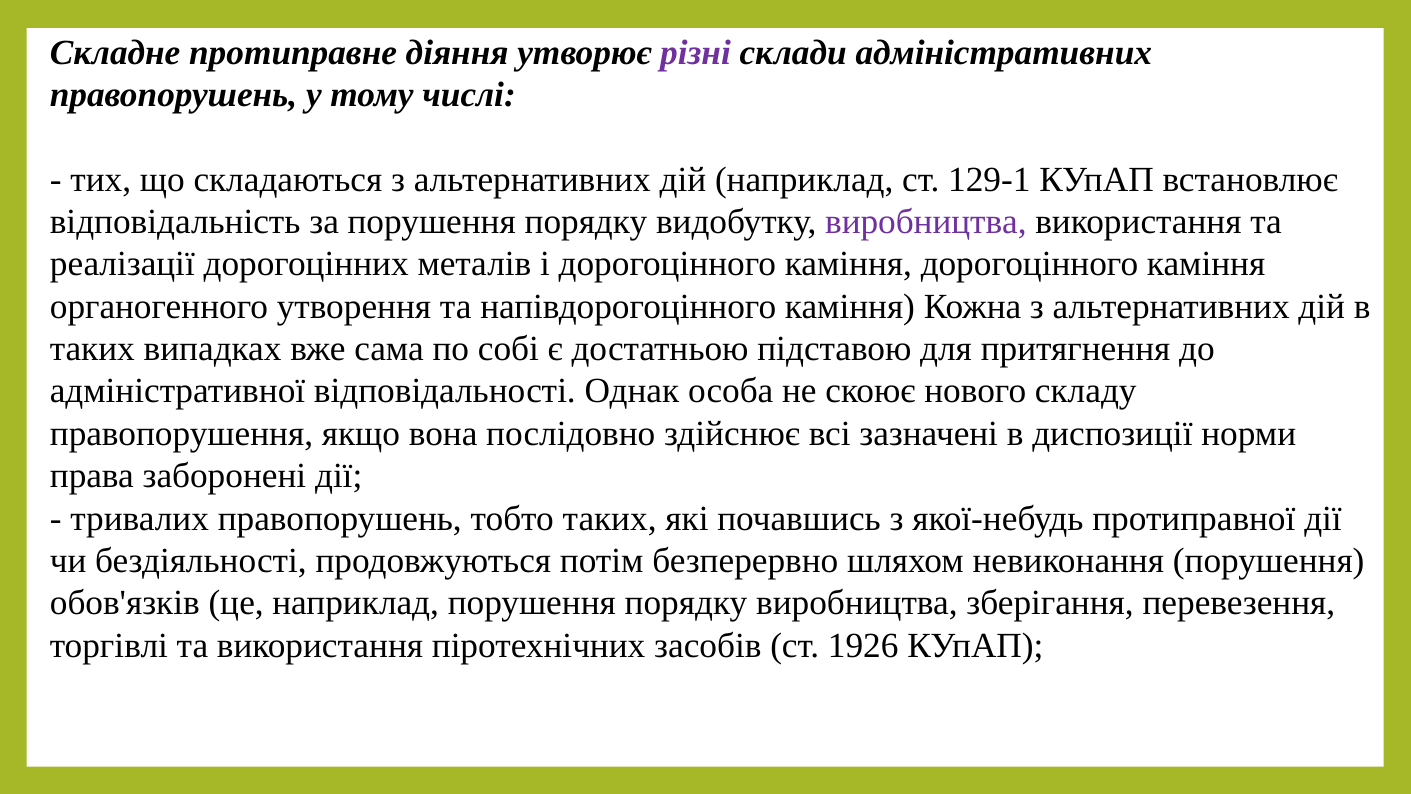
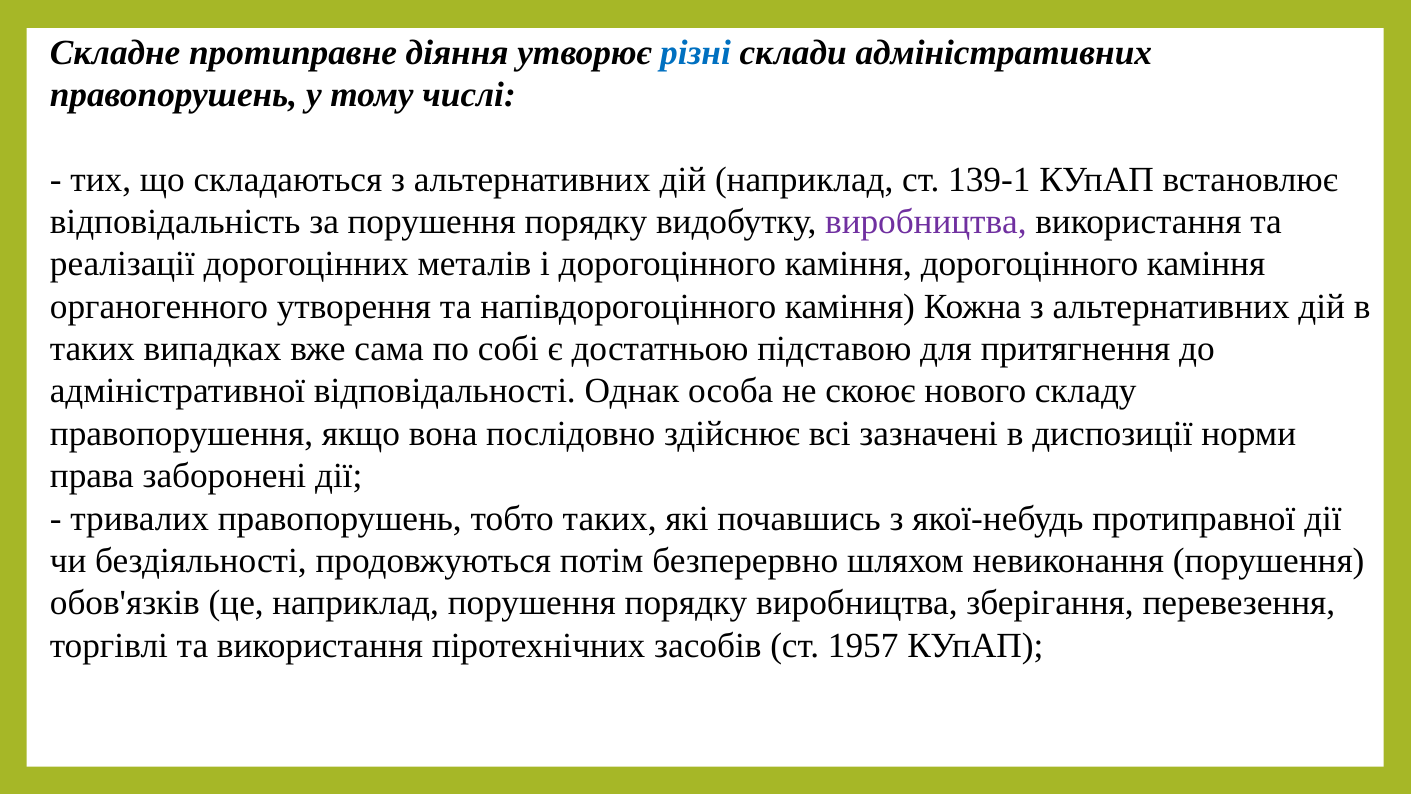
різні colour: purple -> blue (696, 53)
129-1: 129-1 -> 139-1 (989, 180)
1926: 1926 -> 1957 (863, 645)
